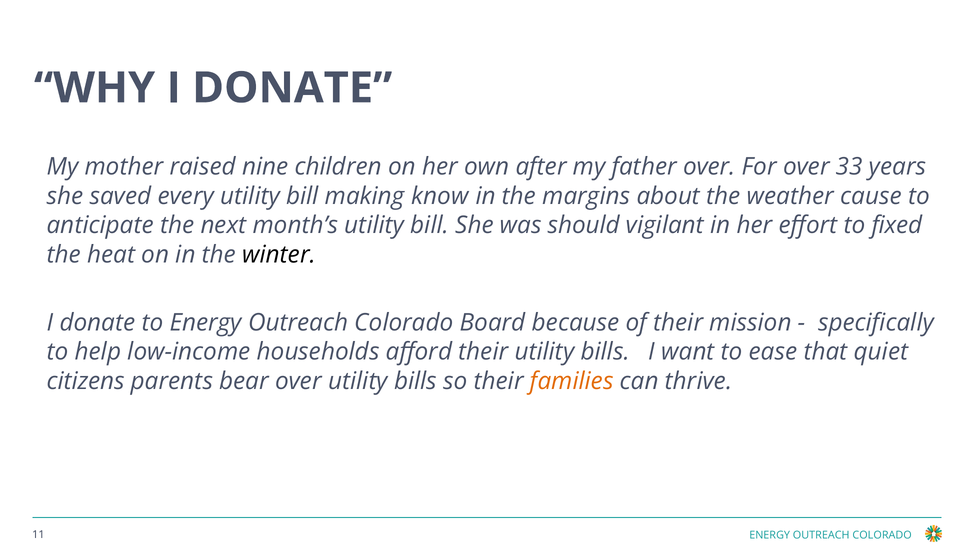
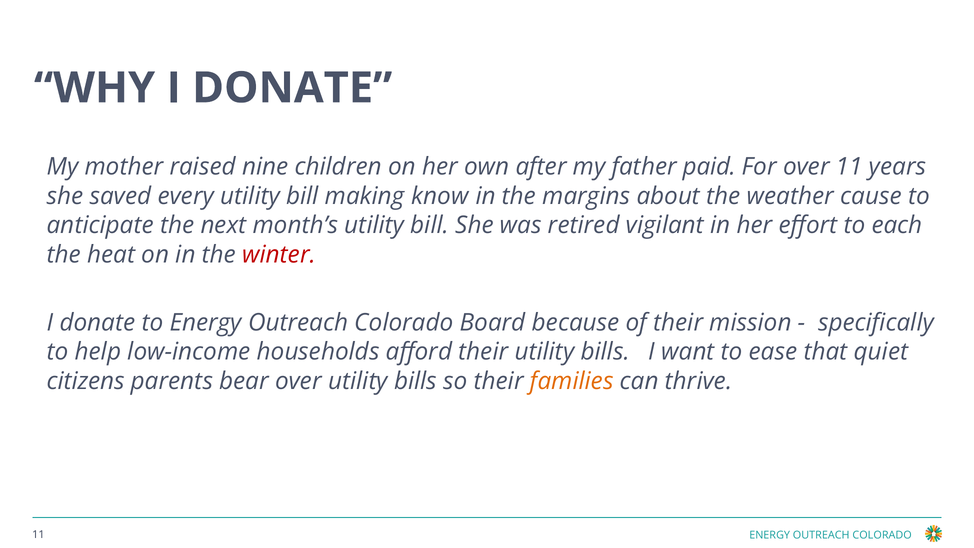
father over: over -> paid (709, 167)
over 33: 33 -> 11 (849, 167)
should: should -> retired (584, 225)
fixed: fixed -> each (897, 225)
winter colour: black -> red (279, 254)
